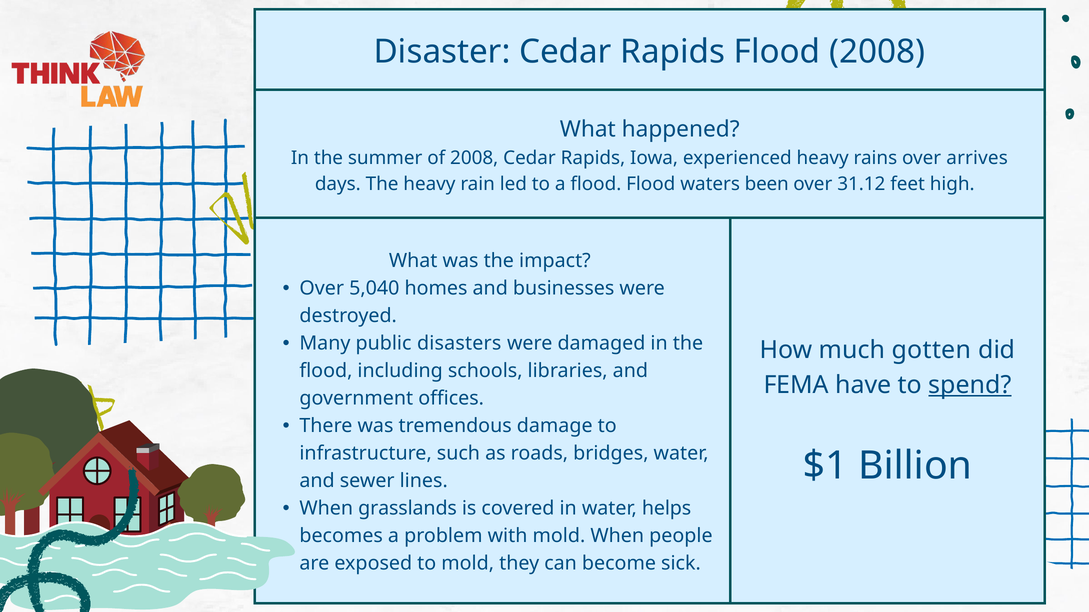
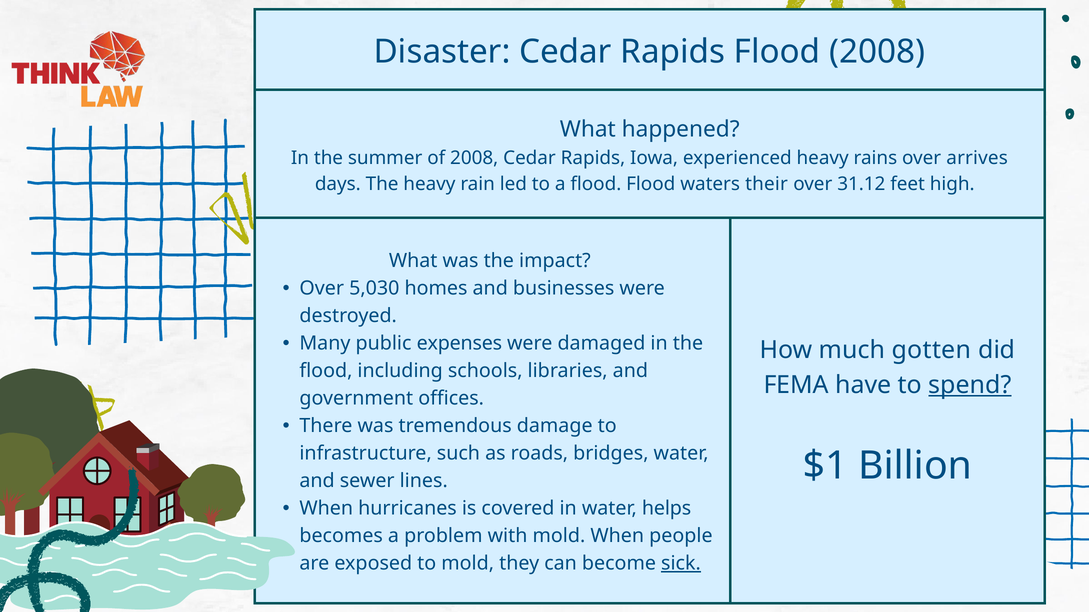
been: been -> their (767, 184)
5,040: 5,040 -> 5,030 (374, 289)
disasters: disasters -> expenses (459, 344)
grasslands: grasslands -> hurricanes (407, 509)
sick underline: none -> present (681, 564)
